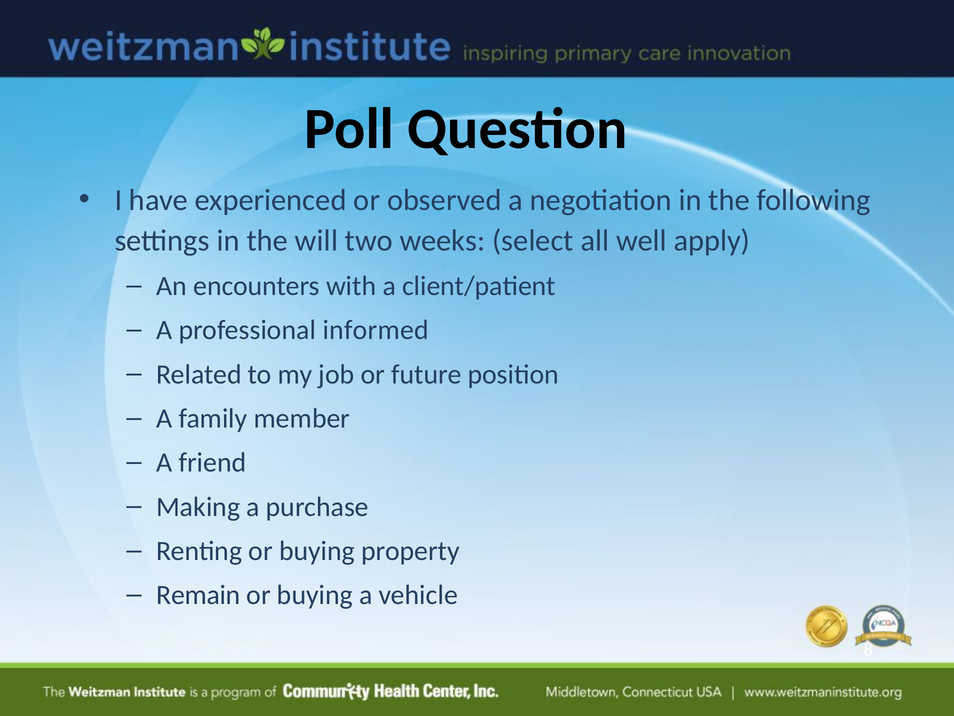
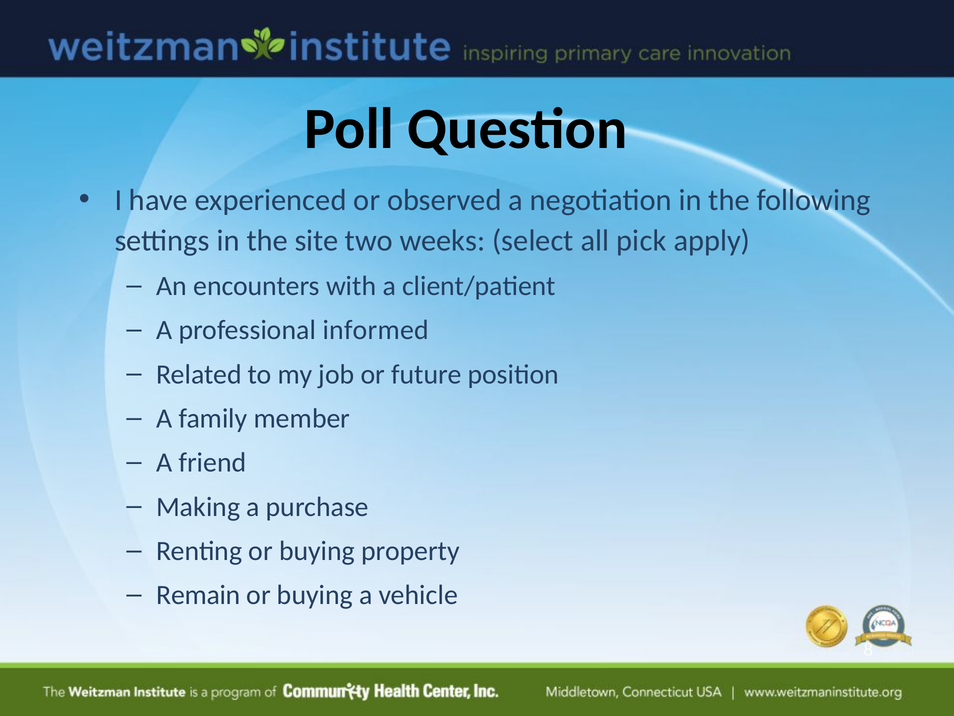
will: will -> site (317, 240)
well: well -> pick (641, 240)
